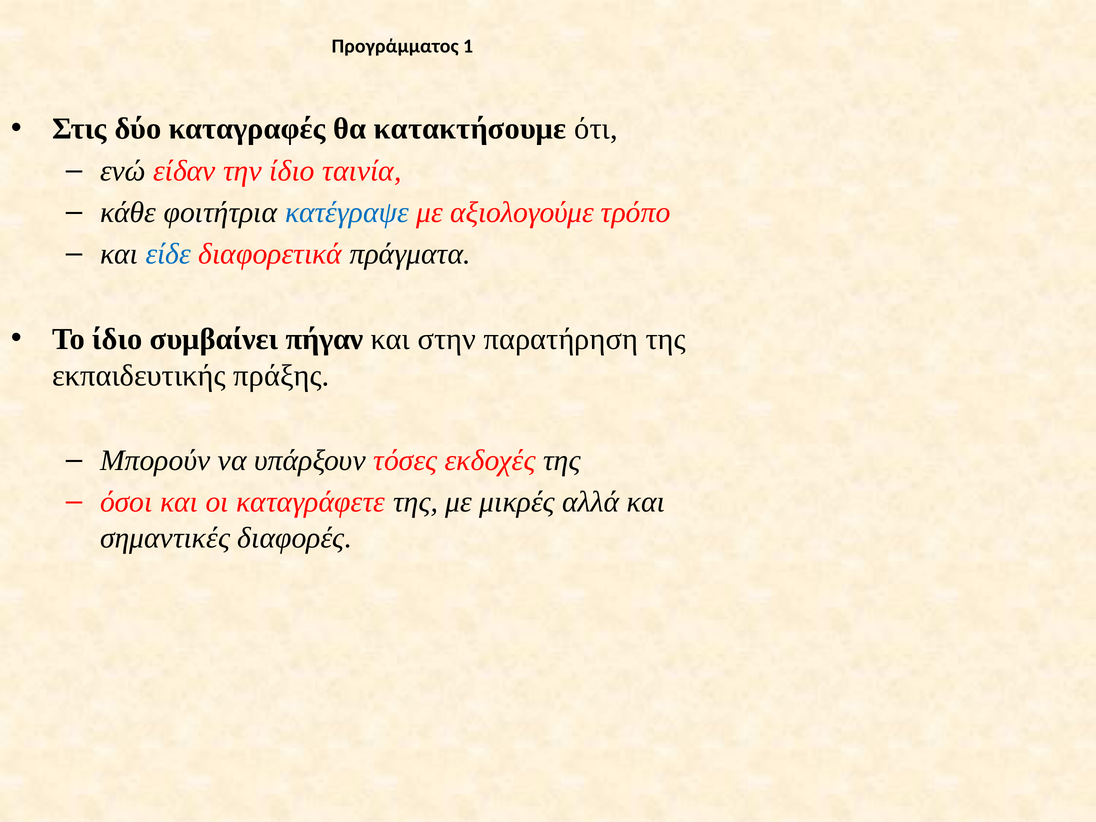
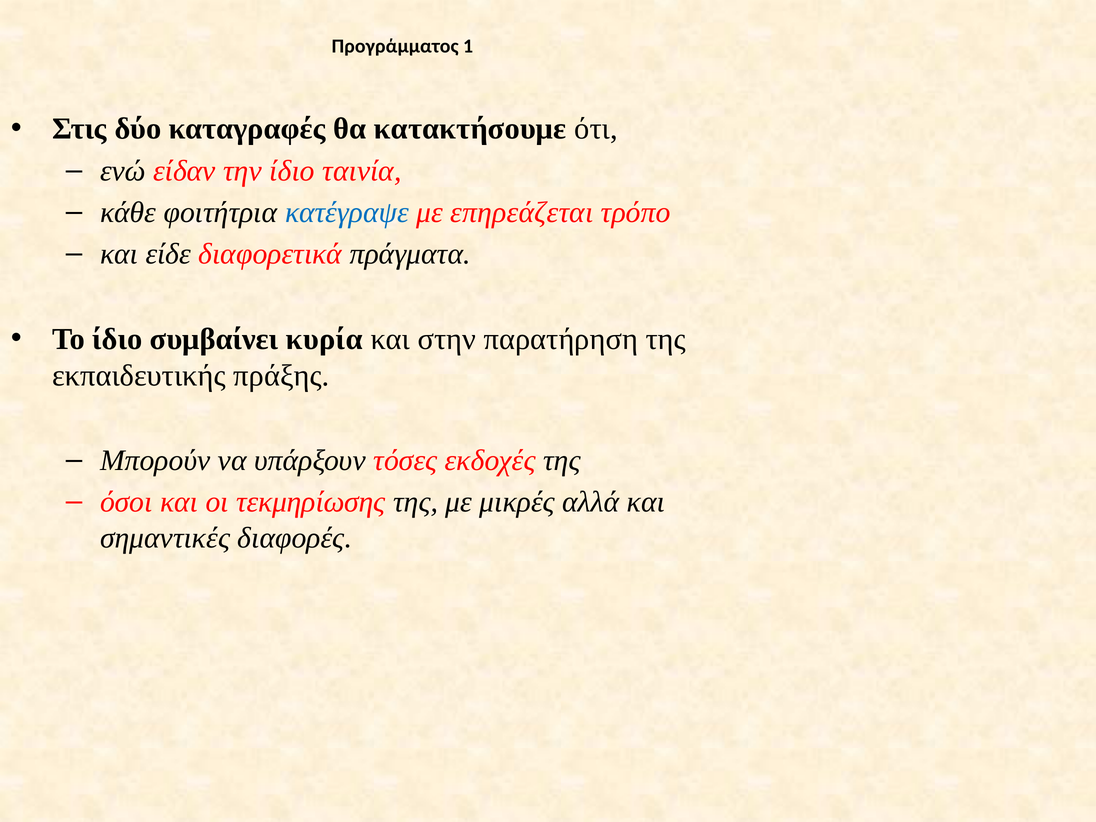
αξιολογούμε: αξιολογούμε -> επηρεάζεται (522, 212)
είδε colour: blue -> black (168, 254)
πήγαν: πήγαν -> κυρία (324, 339)
καταγράφετε: καταγράφετε -> τεκμηρίωσης (311, 502)
